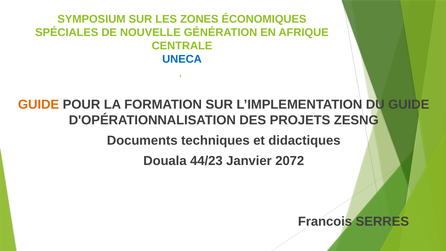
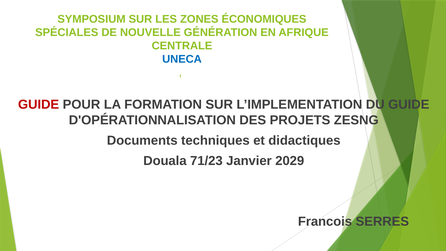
GUIDE colour: orange -> red (39, 105)
44/23: 44/23 -> 71/23 (206, 161)
2072: 2072 -> 2029 (290, 161)
